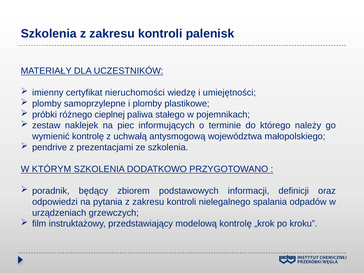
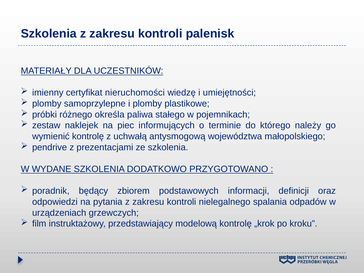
cieplnej: cieplnej -> określa (110, 115)
KTÓRYM: KTÓRYM -> WYDANE (52, 169)
